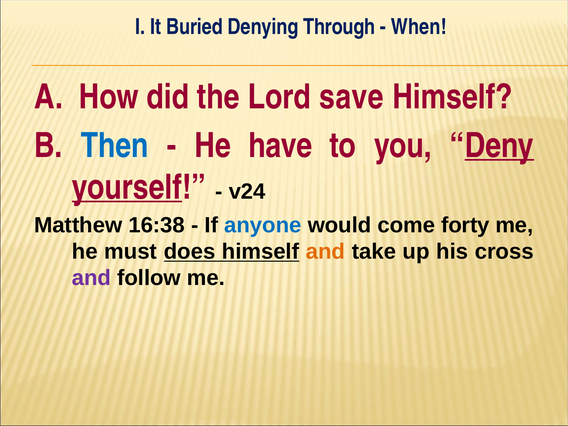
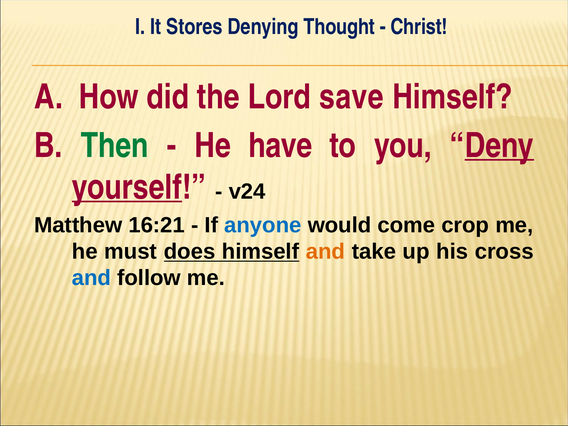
Buried: Buried -> Stores (194, 27)
Through: Through -> Thought (339, 27)
When: When -> Christ (419, 27)
Then colour: blue -> green (115, 146)
16:38: 16:38 -> 16:21 (157, 225)
forty: forty -> crop (465, 225)
and colour: purple -> blue (92, 278)
